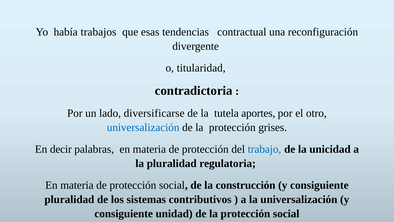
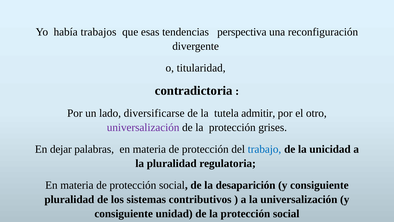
contractual: contractual -> perspectiva (242, 32)
aportes: aportes -> admitir (258, 113)
universalización colour: blue -> purple (143, 127)
decir: decir -> dejar (61, 149)
construcción: construcción -> desaparición (246, 185)
